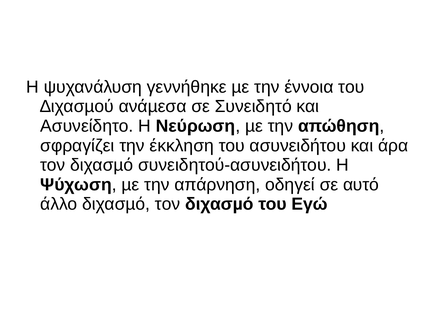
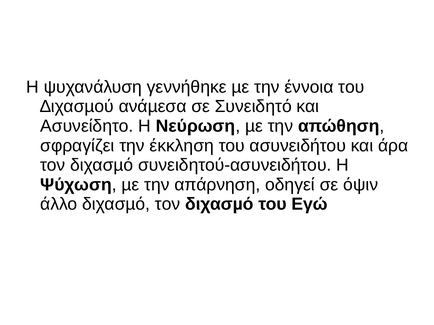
αυτό: αυτό -> όψιν (361, 185)
